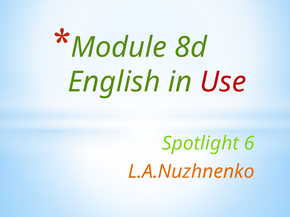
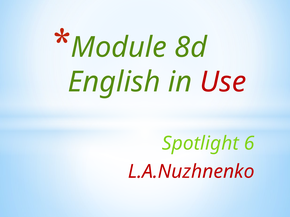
L.A.Nuzhnenko colour: orange -> red (191, 172)
